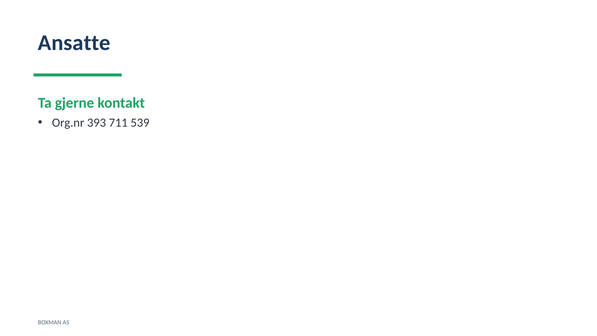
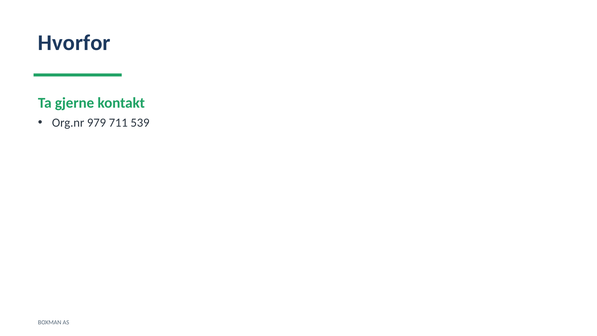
Ansatte: Ansatte -> Hvorfor (74, 43)
393: 393 -> 979 (97, 123)
